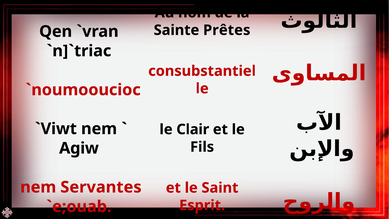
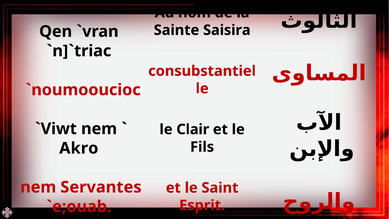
Prêtes: Prêtes -> Saisira (227, 30)
Agiw: Agiw -> Akro (79, 148)
